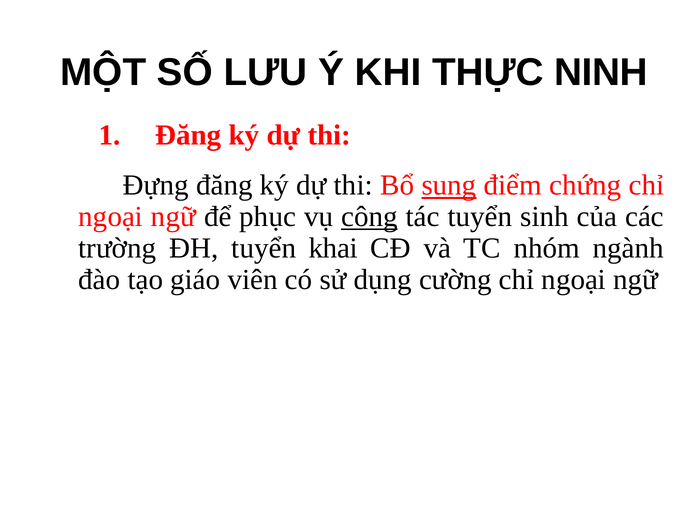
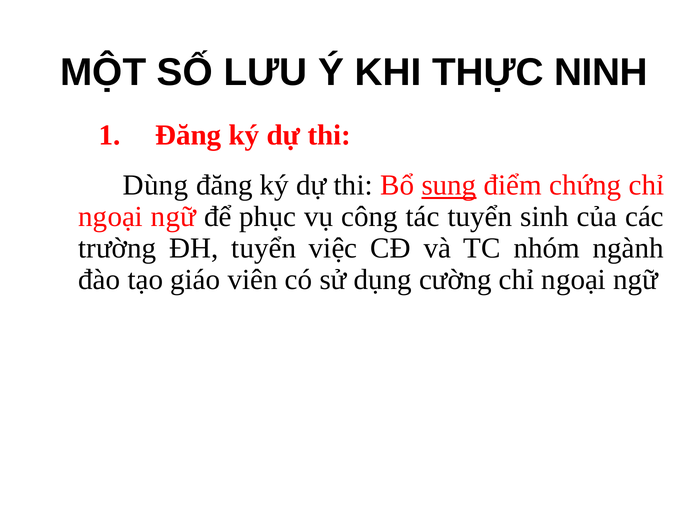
Đựng: Đựng -> Dùng (156, 186)
công underline: present -> none (369, 217)
khai: khai -> việc (333, 248)
